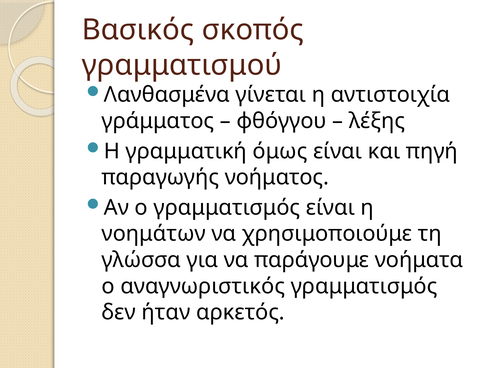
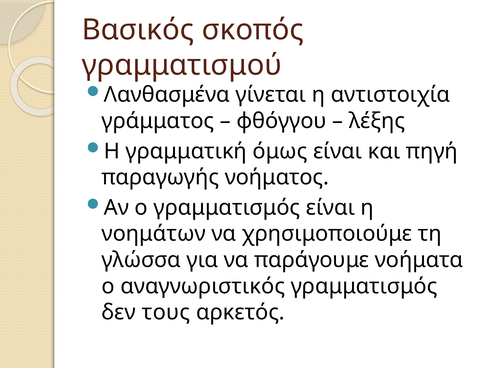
ήταν: ήταν -> τους (166, 313)
